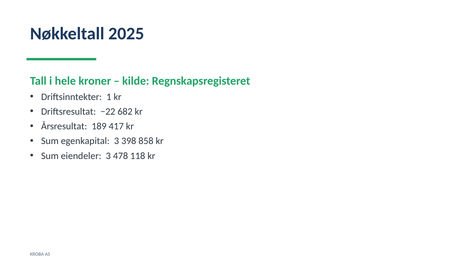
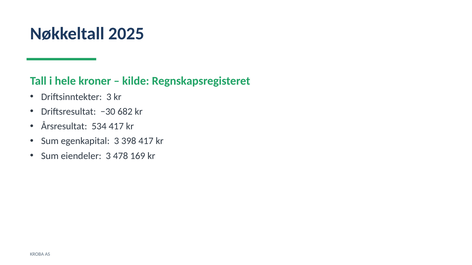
Driftsinntekter 1: 1 -> 3 (109, 97)
−22: −22 -> −30 (108, 112)
189: 189 -> 534 (99, 127)
398 858: 858 -> 417 (146, 141)
118: 118 -> 169 (138, 156)
